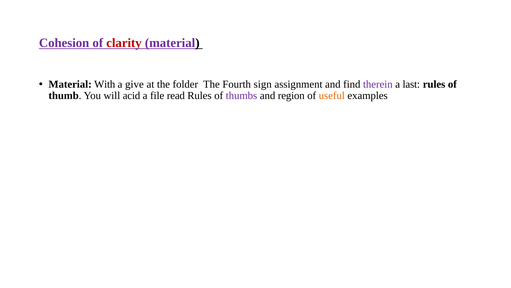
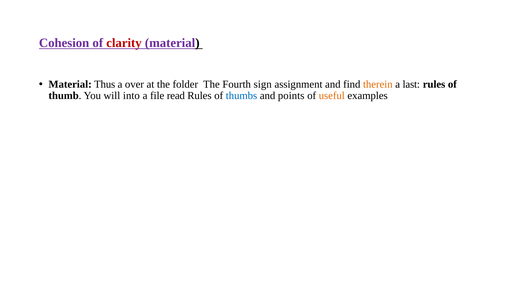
With: With -> Thus (105, 84)
give: give -> over (134, 84)
therein colour: purple -> orange (378, 84)
acid: acid -> into (131, 96)
thumbs colour: purple -> blue (242, 96)
region: region -> points (291, 96)
